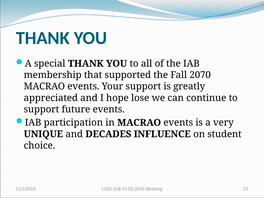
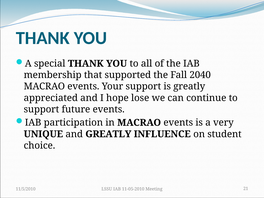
2070: 2070 -> 2040 (200, 75)
and DECADES: DECADES -> GREATLY (108, 134)
